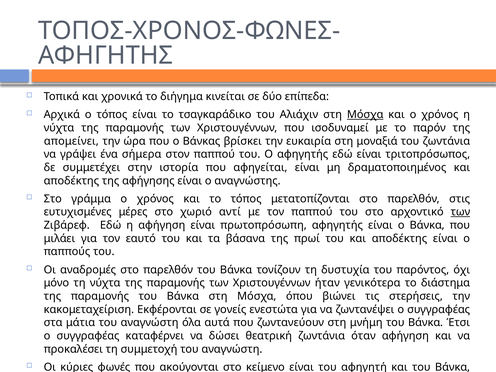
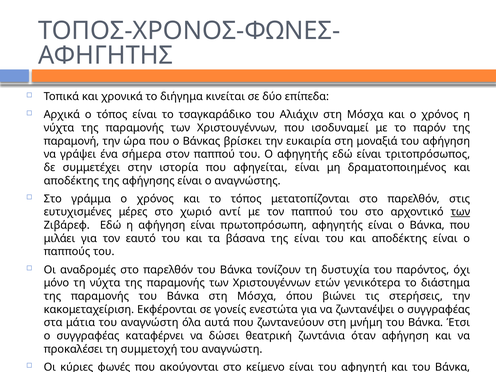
Μόσχα underline: present -> none (365, 115)
απομείνει: απομείνει -> παραμονή (71, 141)
του ζωντάνια: ζωντάνια -> αφήγηση (446, 141)
της πρωί: πρωί -> είναι (307, 238)
ήταν: ήταν -> ετών (327, 283)
